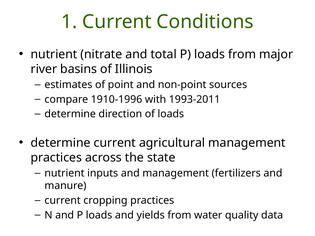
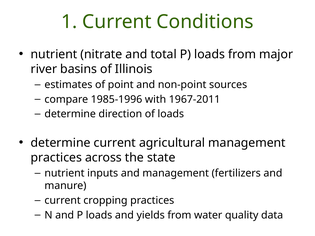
1910-1996: 1910-1996 -> 1985-1996 (117, 99)
1993-2011: 1993-2011 -> 1967-2011 (195, 99)
